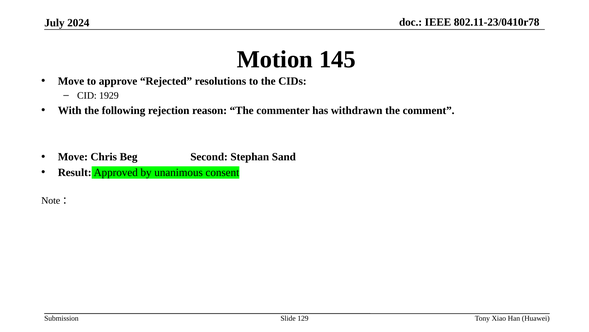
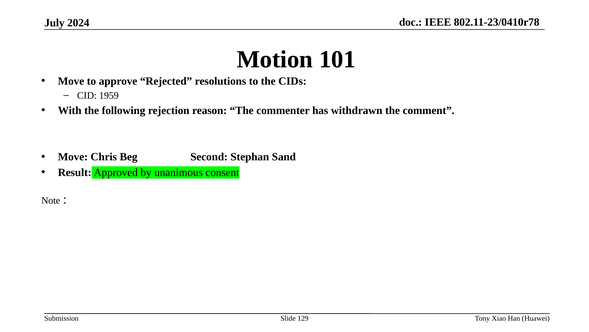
145: 145 -> 101 (337, 59)
1929: 1929 -> 1959 (109, 95)
